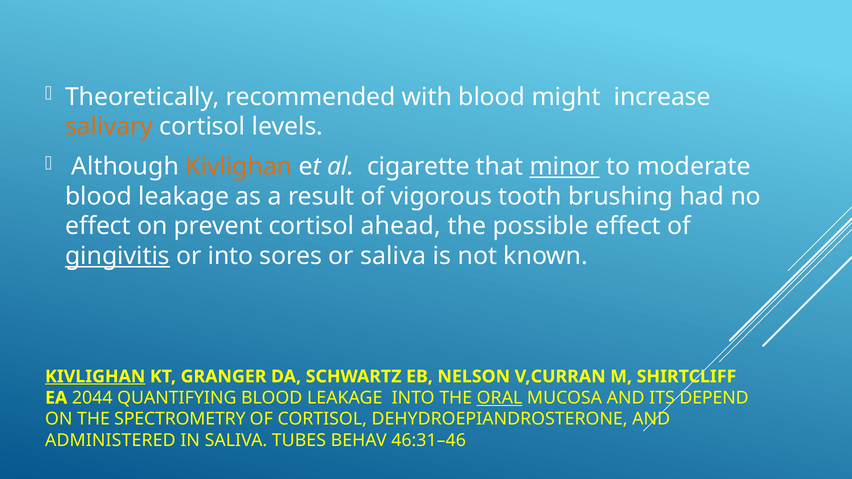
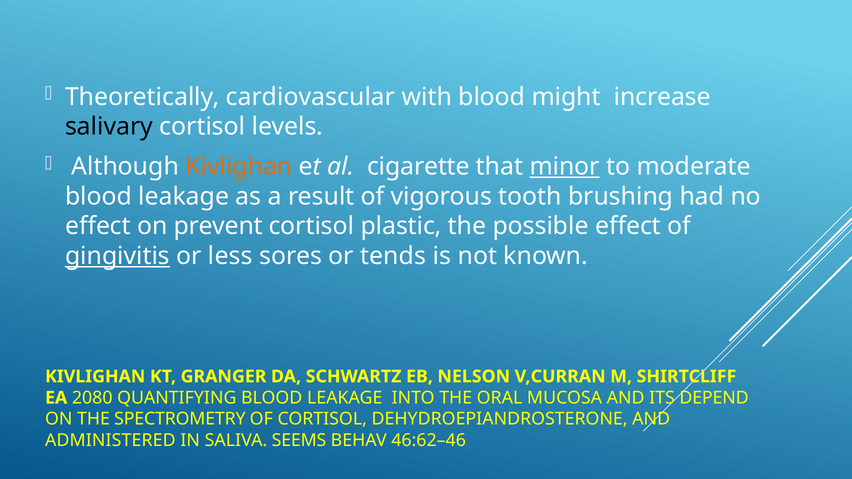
recommended: recommended -> cardiovascular (310, 97)
salivary colour: orange -> black (109, 127)
ahead: ahead -> plastic (401, 226)
or into: into -> less (230, 256)
or saliva: saliva -> tends (393, 256)
KIVLIGHAN underline: present -> none (95, 377)
2044: 2044 -> 2080 (92, 398)
ORAL underline: present -> none (500, 398)
TUBES: TUBES -> SEEMS (299, 441)
46:31–46: 46:31–46 -> 46:62–46 (429, 441)
